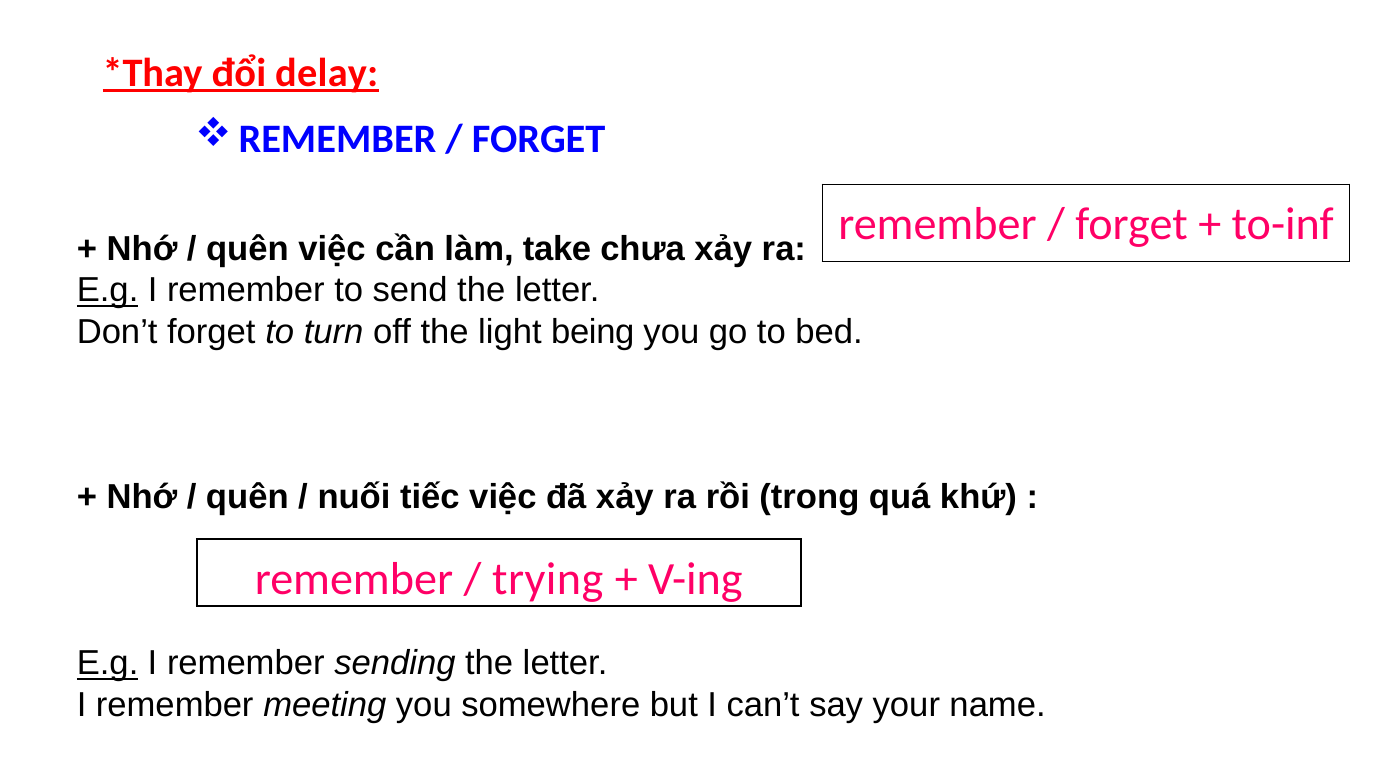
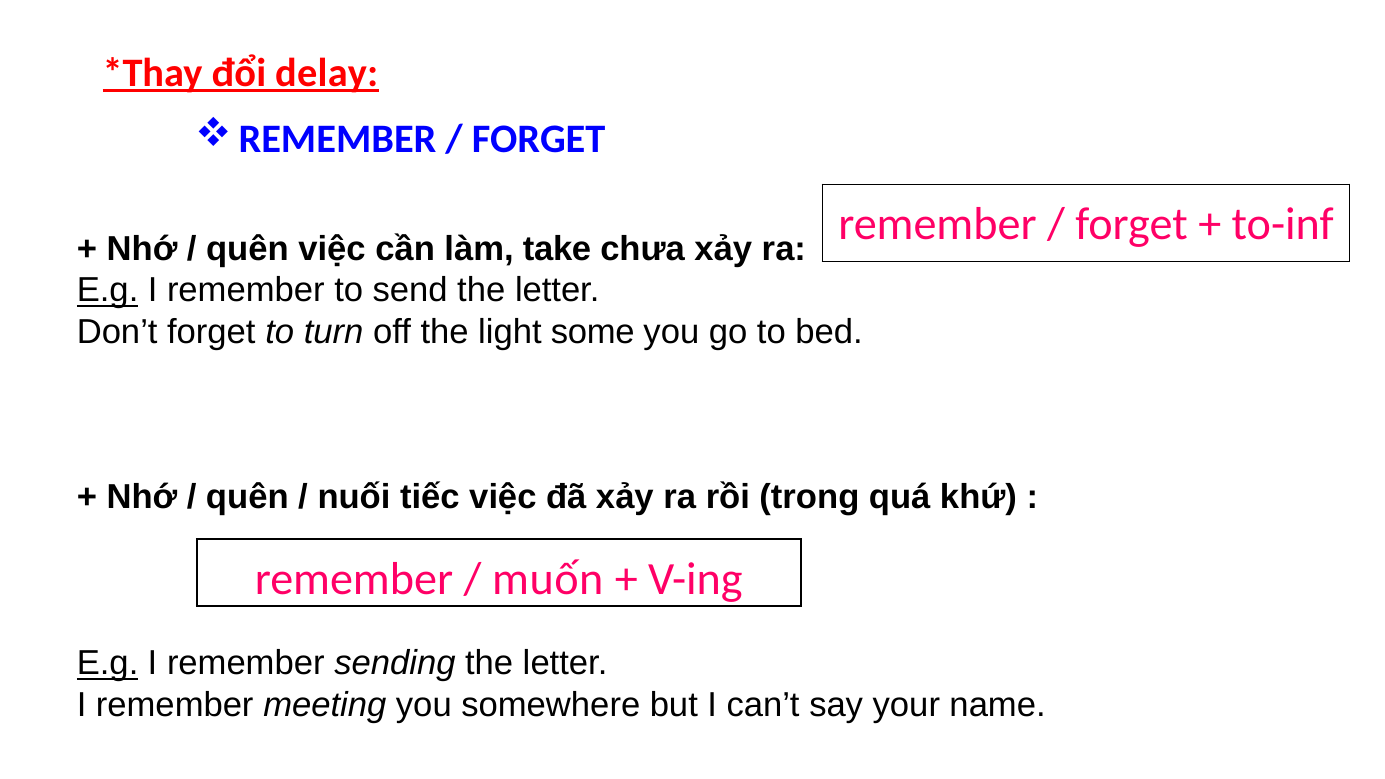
being: being -> some (593, 332)
trying: trying -> muốn (548, 579)
